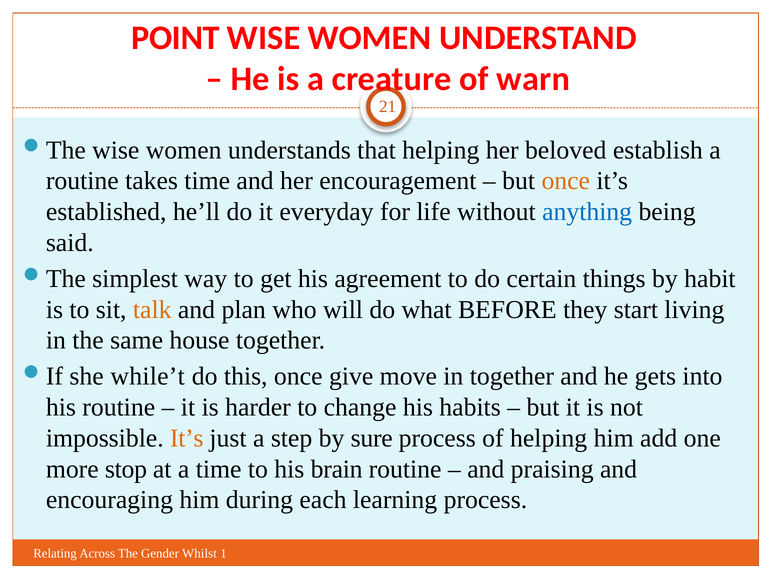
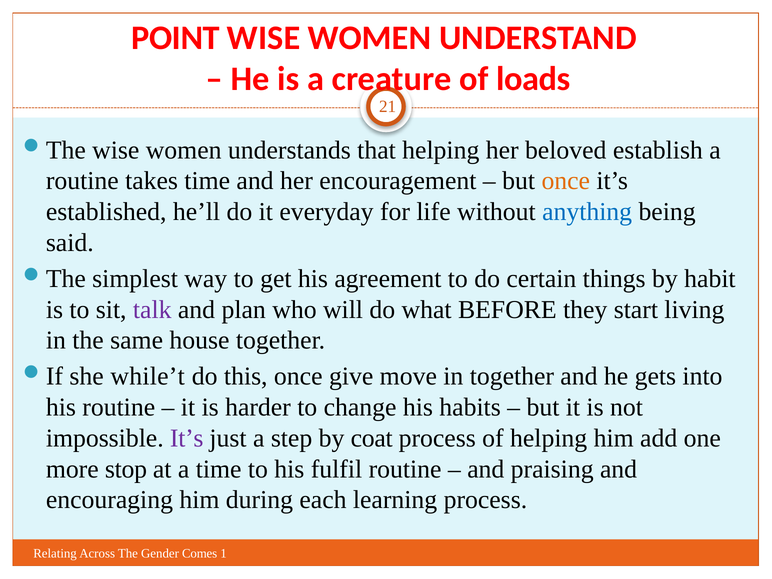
warn: warn -> loads (533, 79)
talk colour: orange -> purple (152, 310)
It’s colour: orange -> purple (187, 438)
sure: sure -> coat (372, 438)
brain: brain -> fulfil (336, 469)
Whilst: Whilst -> Comes (200, 554)
